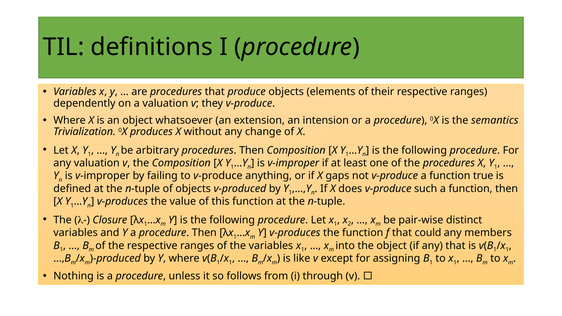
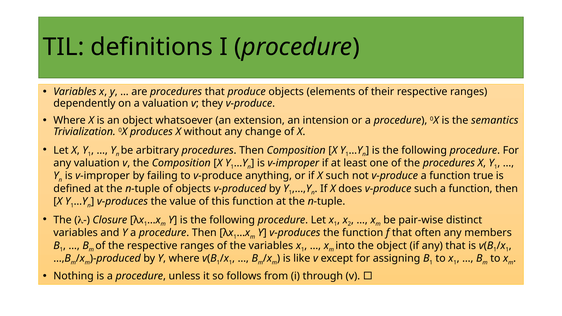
X gaps: gaps -> such (337, 176)
could: could -> often (428, 233)
